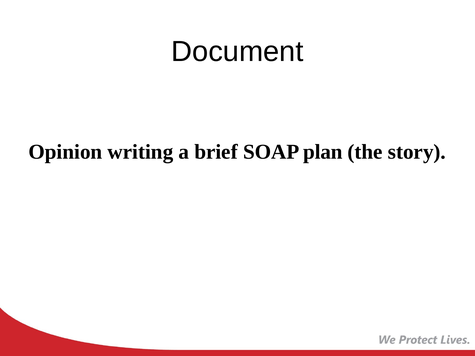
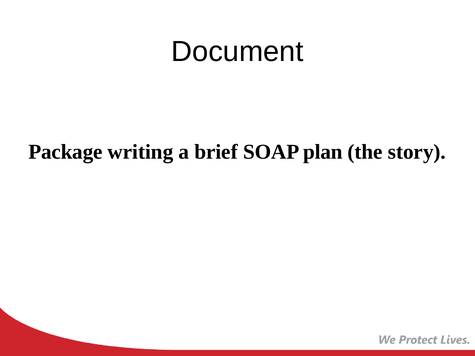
Opinion: Opinion -> Package (65, 152)
